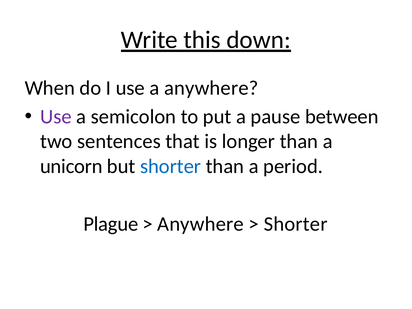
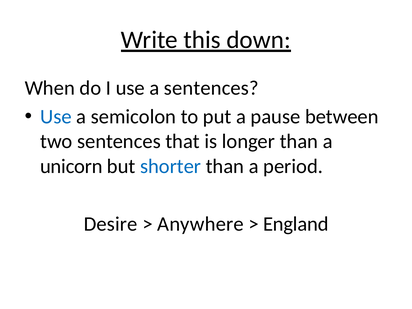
a anywhere: anywhere -> sentences (211, 88)
Use colour: purple -> blue (56, 117)
Plague: Plague -> Desire (111, 224)
Shorter: Shorter -> England (296, 224)
